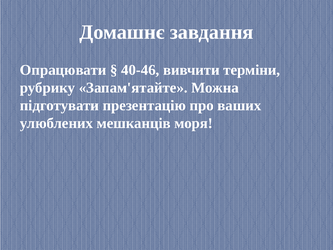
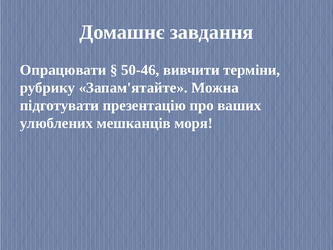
40-46: 40-46 -> 50-46 (140, 70)
